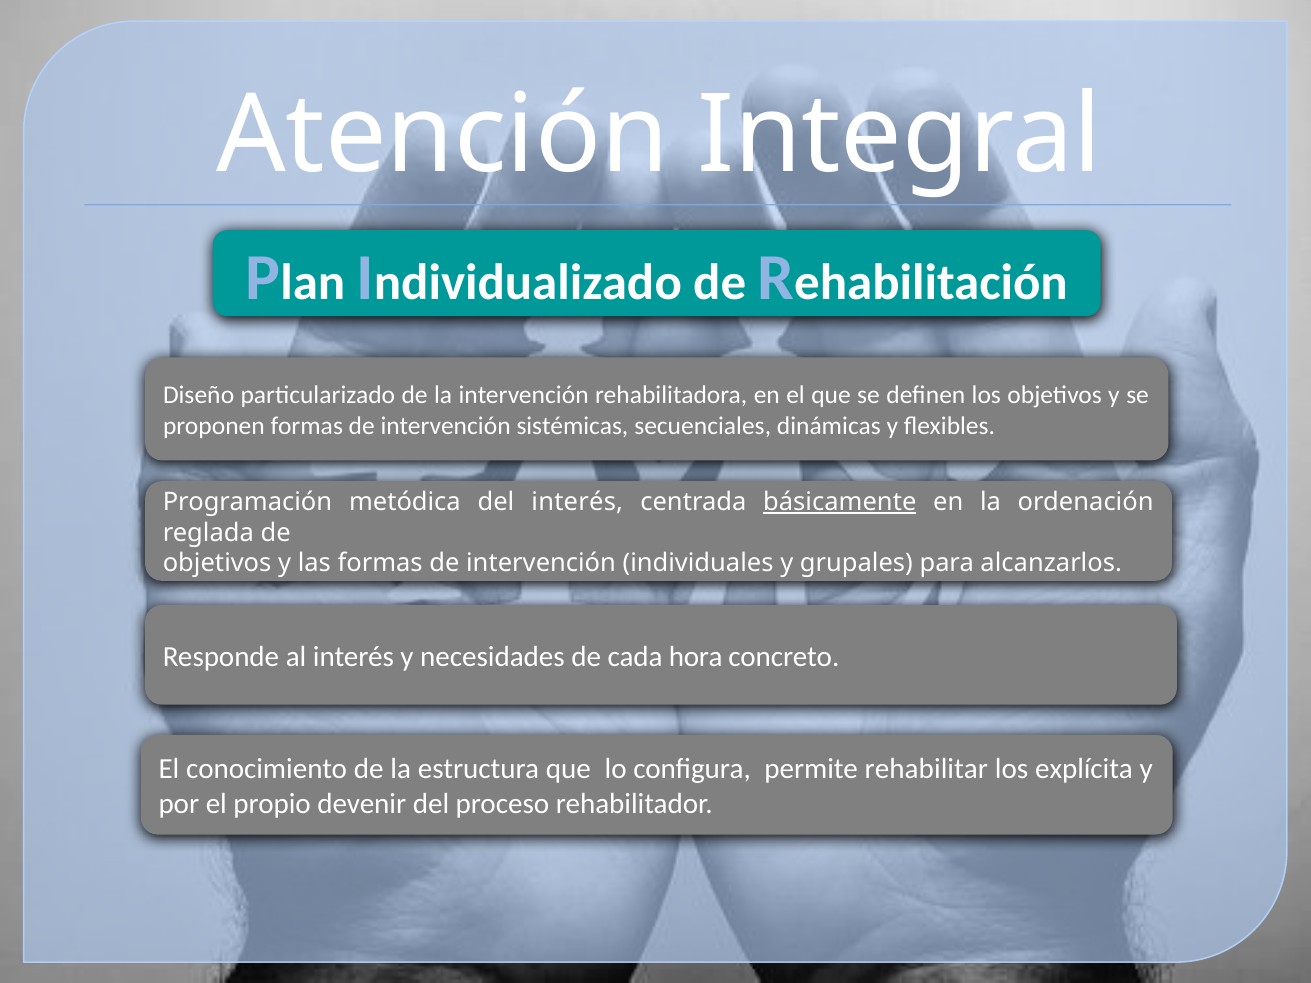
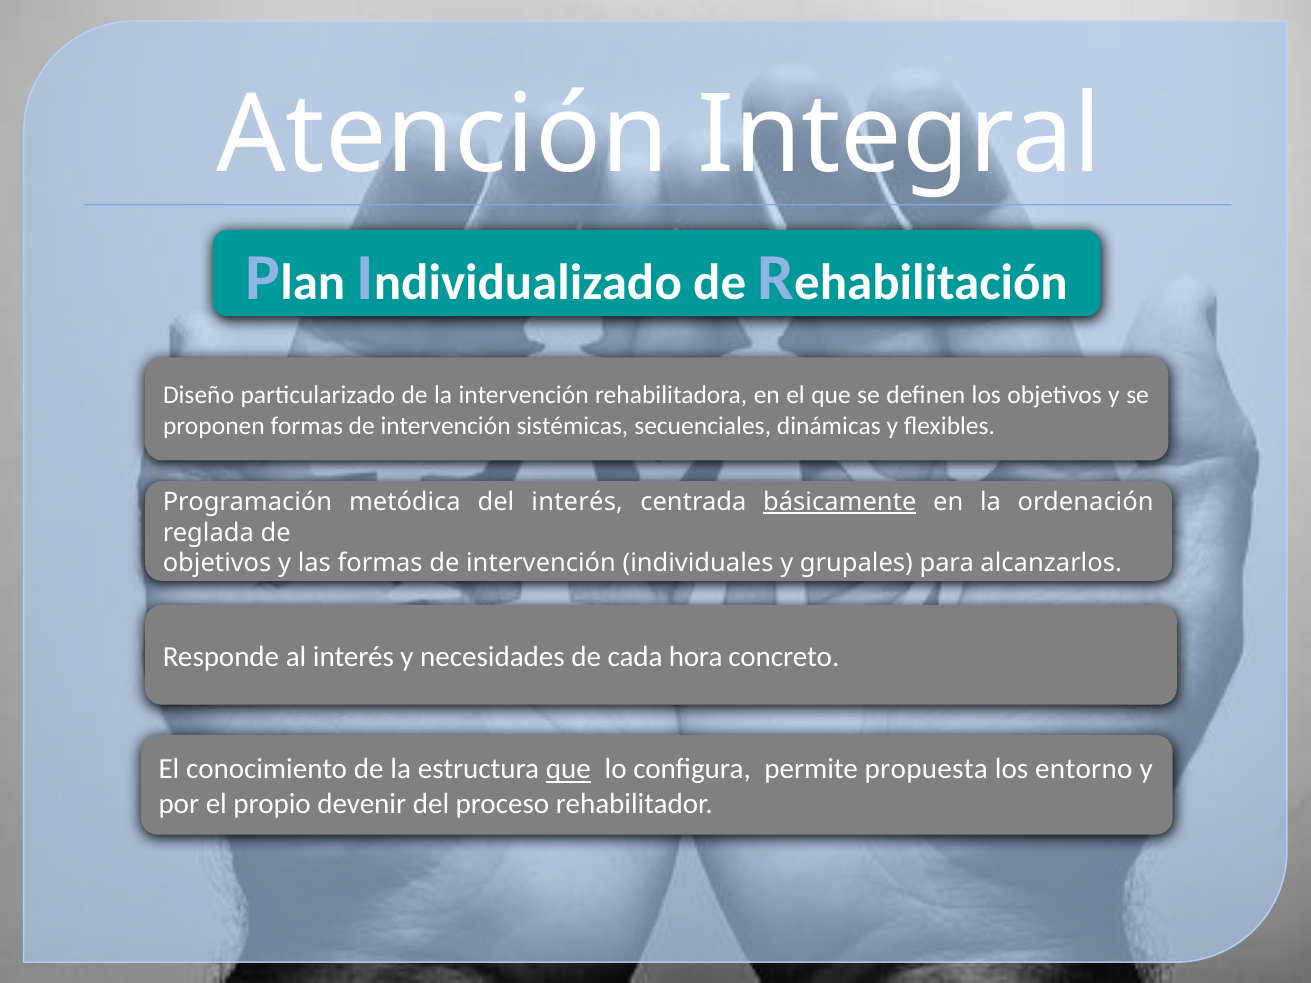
que underline: none -> present (568, 769)
rehabilitar: rehabilitar -> propuesta (926, 769)
explícita: explícita -> entorno (1084, 769)
